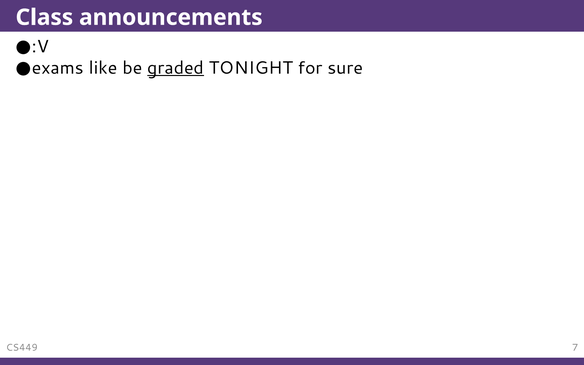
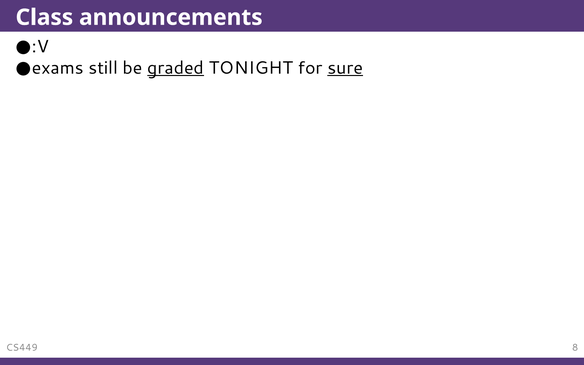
like: like -> still (103, 68)
sure underline: none -> present (345, 68)
7: 7 -> 8 (575, 348)
